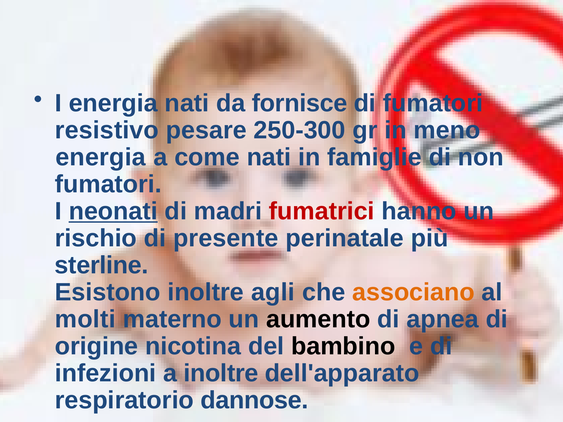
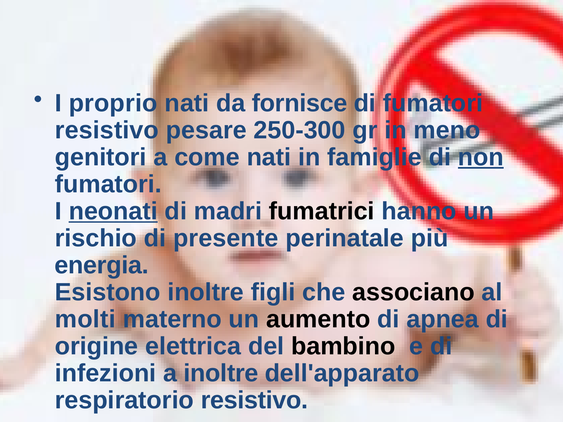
I energia: energia -> proprio (113, 103)
energia: energia -> genitori (101, 157)
non underline: none -> present (481, 157)
fumatrici colour: red -> black (322, 211)
sterline: sterline -> energia (102, 265)
agli: agli -> figli (273, 292)
associano colour: orange -> black (413, 292)
nicotina: nicotina -> elettrica (193, 347)
respiratorio dannose: dannose -> resistivo (254, 401)
